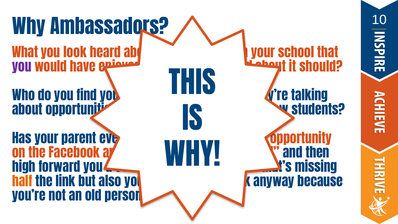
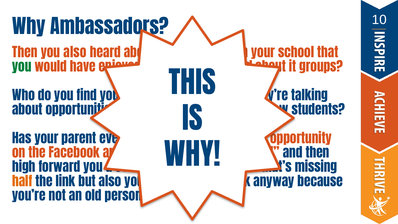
What: What -> Then (25, 53)
you look: look -> also (75, 53)
you colour: purple -> green (22, 67)
should: should -> groups (321, 67)
